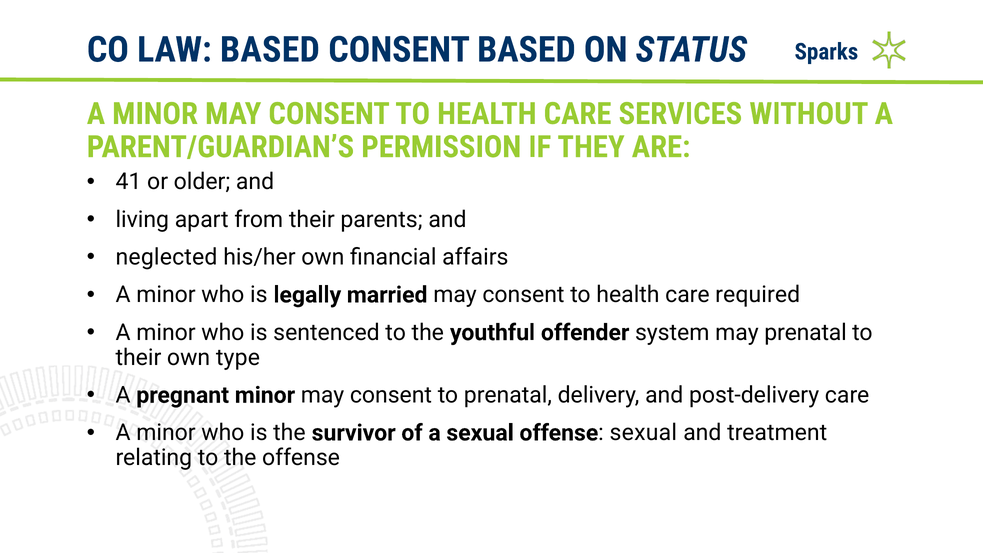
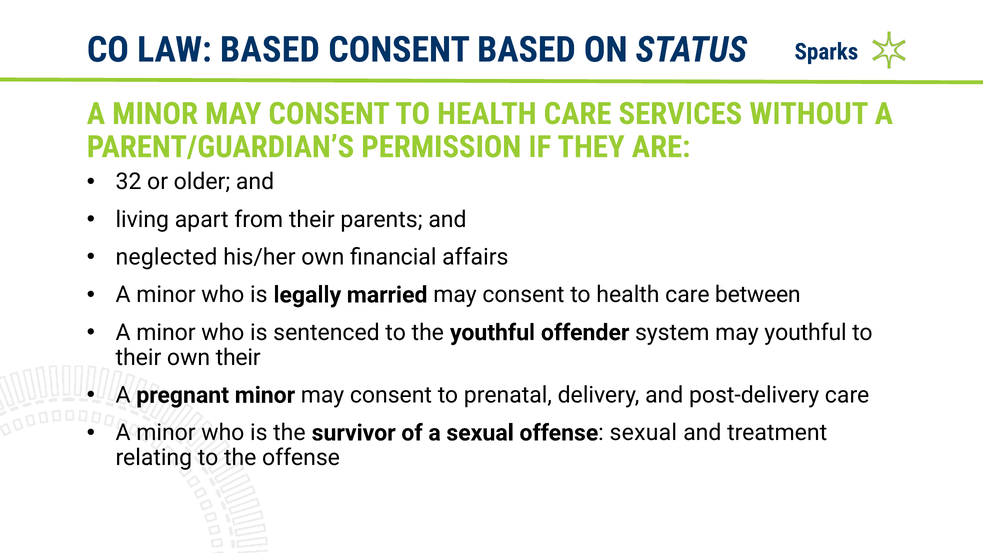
41: 41 -> 32 (129, 182)
required: required -> between (758, 295)
may prenatal: prenatal -> youthful (806, 332)
own type: type -> their (238, 357)
